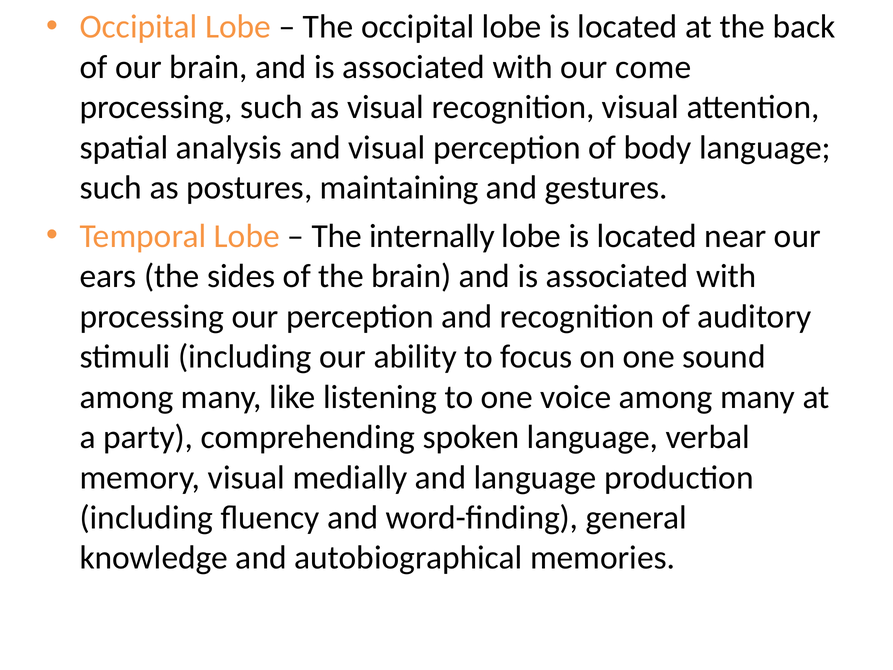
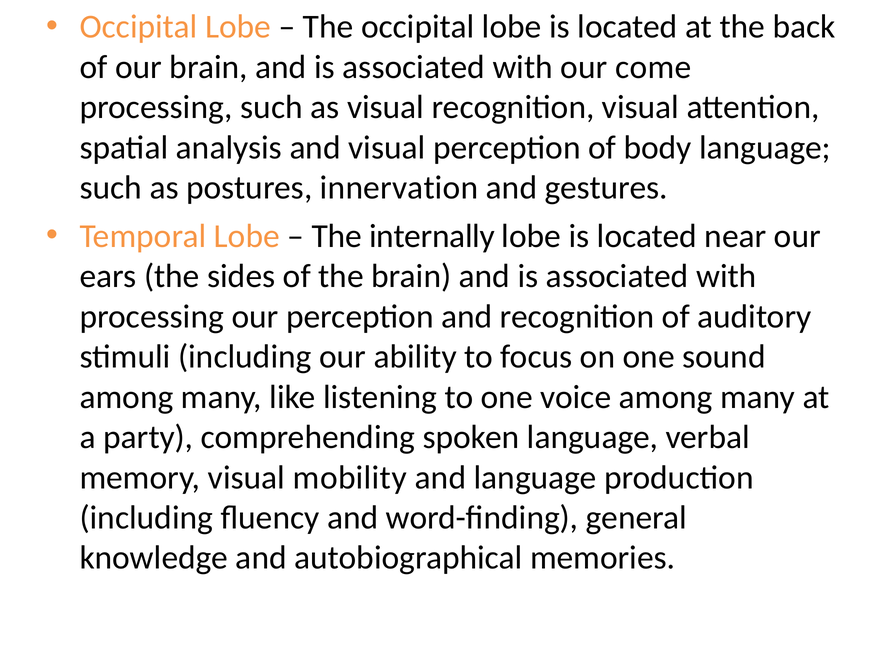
maintaining: maintaining -> innervation (399, 188)
medially: medially -> mobility (350, 477)
